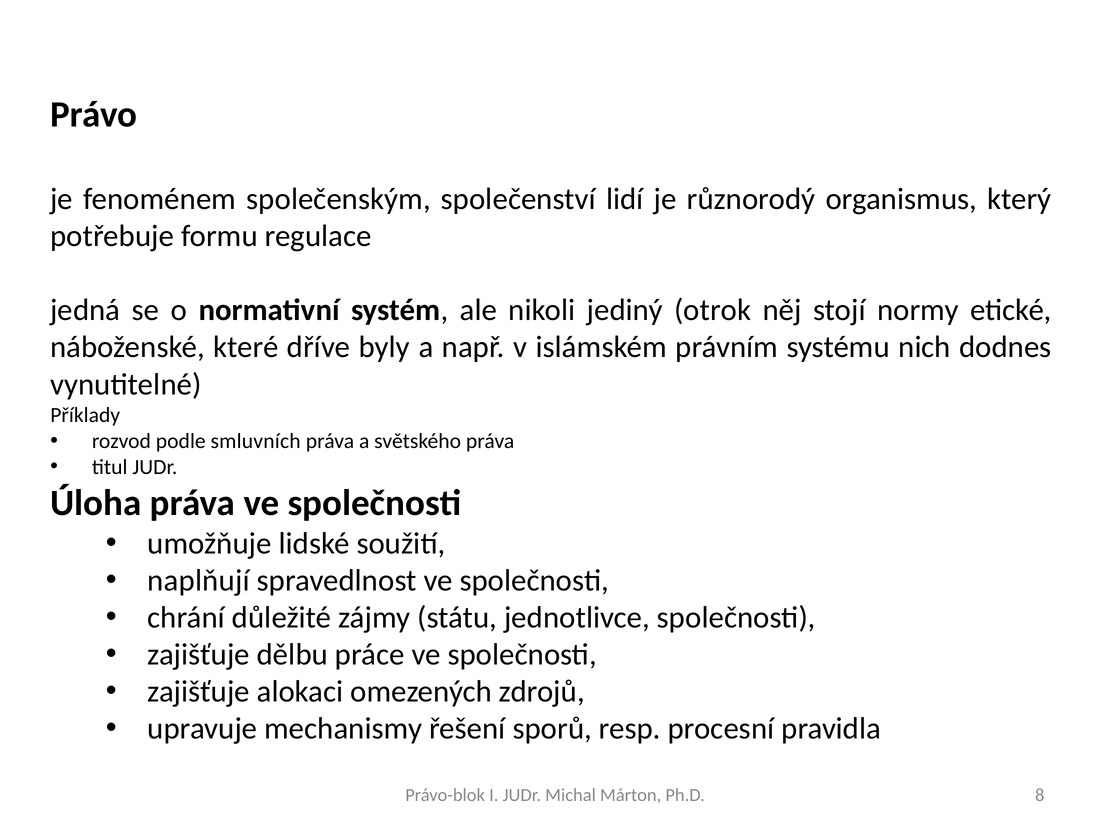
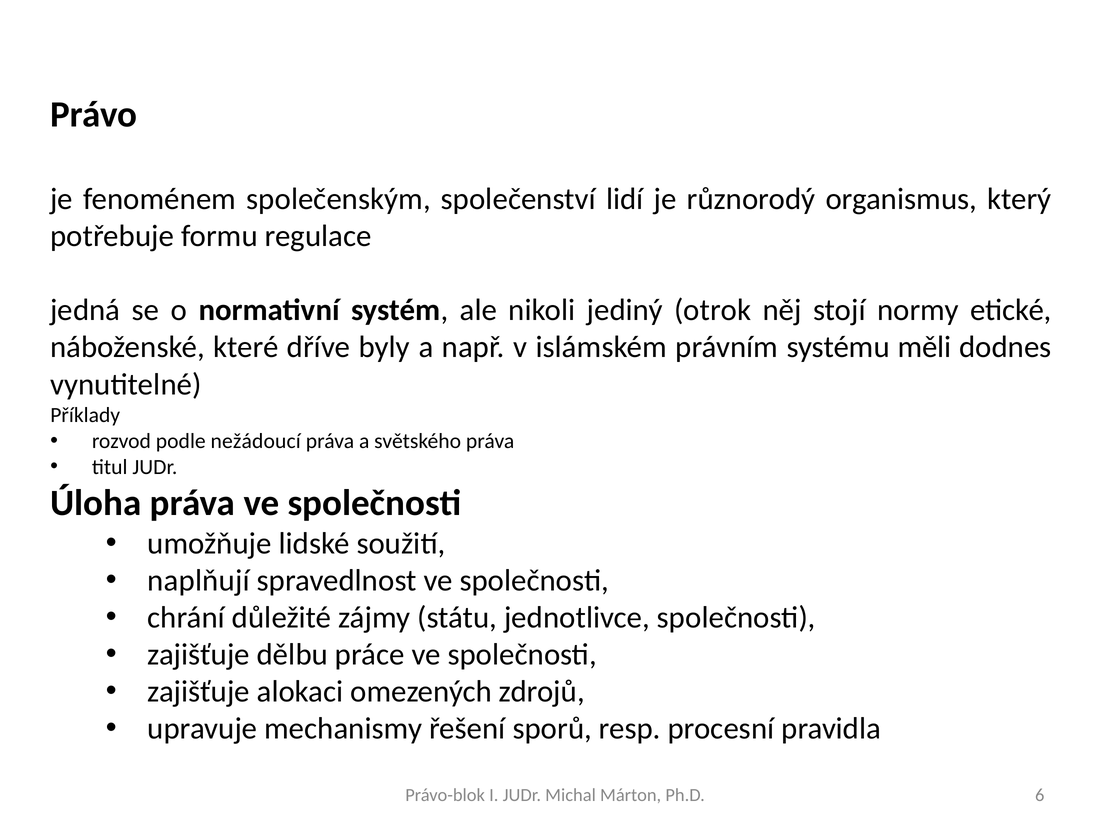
nich: nich -> měli (925, 347)
smluvních: smluvních -> nežádoucí (256, 441)
8: 8 -> 6 (1040, 796)
